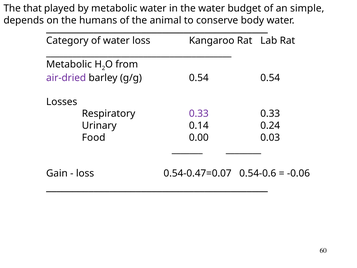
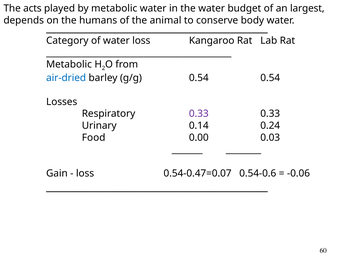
that: that -> acts (32, 8)
simple: simple -> largest (307, 8)
air-dried colour: purple -> blue (66, 78)
